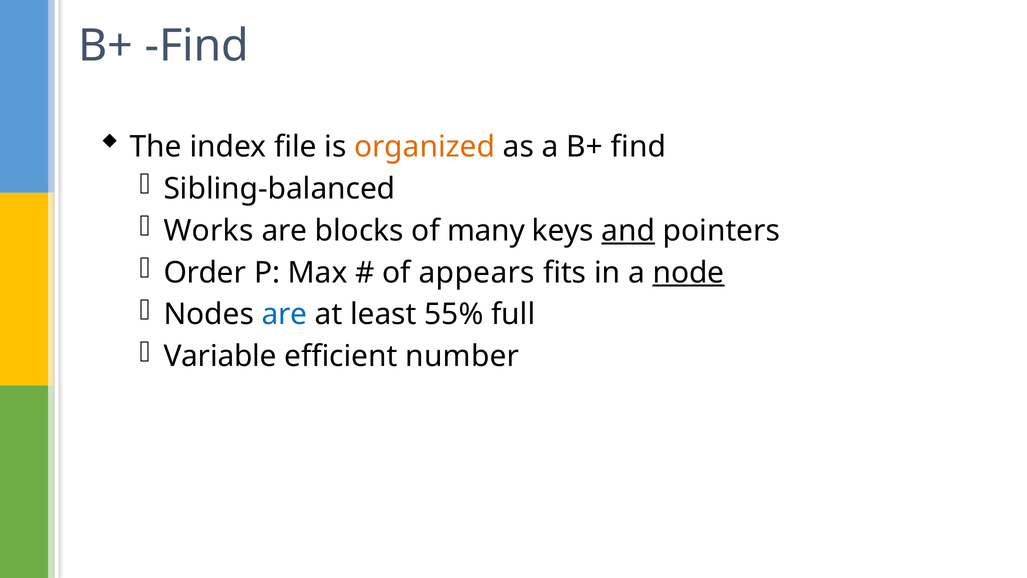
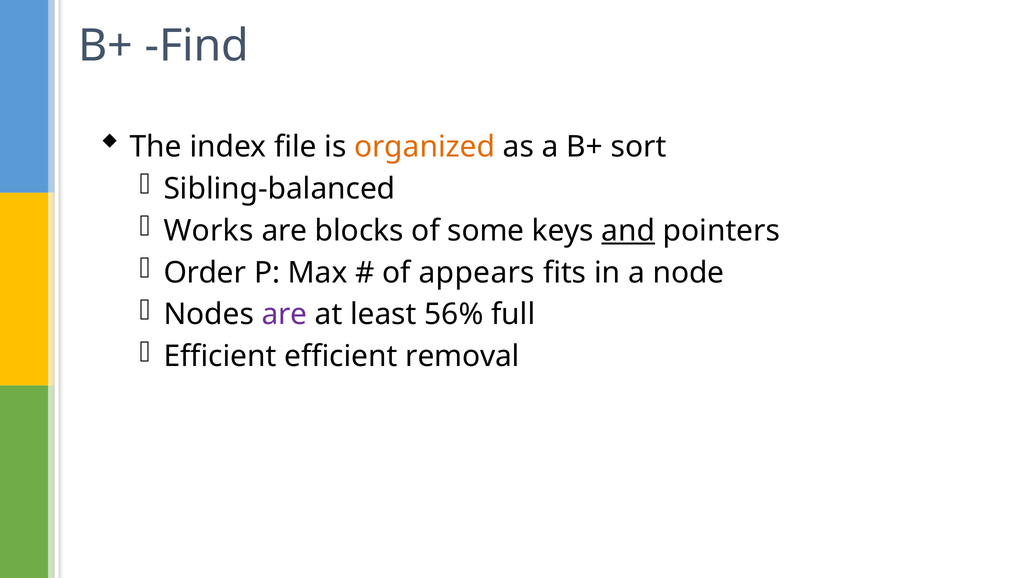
a B+ find: find -> sort (639, 147)
many: many -> some (486, 230)
node underline: present -> none (688, 272)
are colour: blue -> purple (284, 314)
55%: 55% -> 56% (454, 314)
Variable: Variable -> Efficient (220, 356)
number: number -> removal (462, 356)
